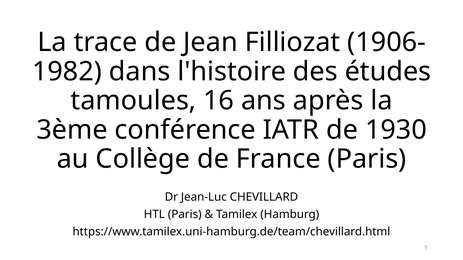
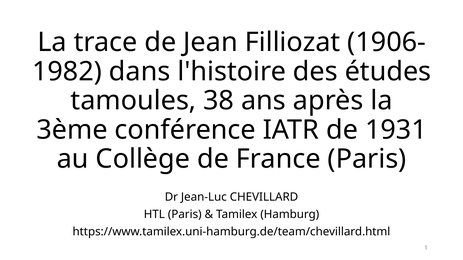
16: 16 -> 38 (219, 101)
1930: 1930 -> 1931 (396, 130)
